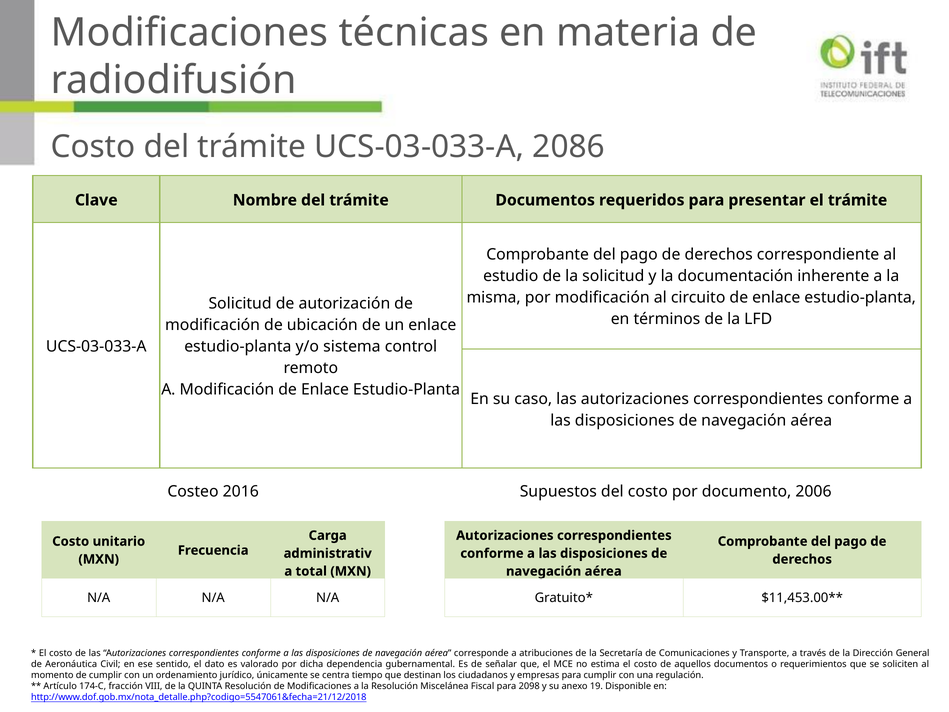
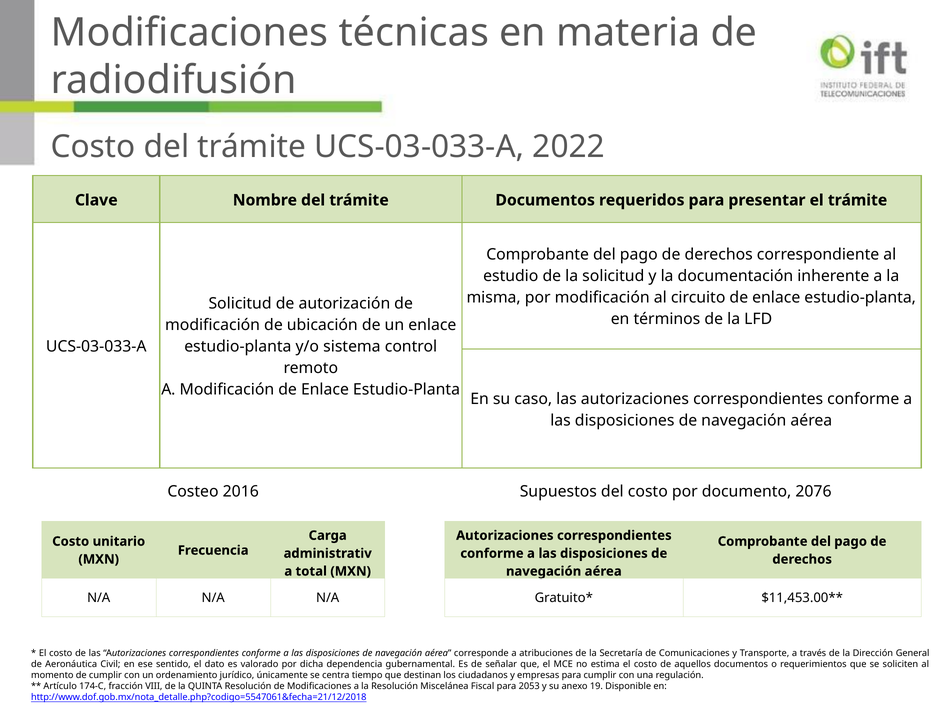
2086: 2086 -> 2022 (569, 147)
2006: 2006 -> 2076 (813, 491)
2098: 2098 -> 2053 (529, 686)
